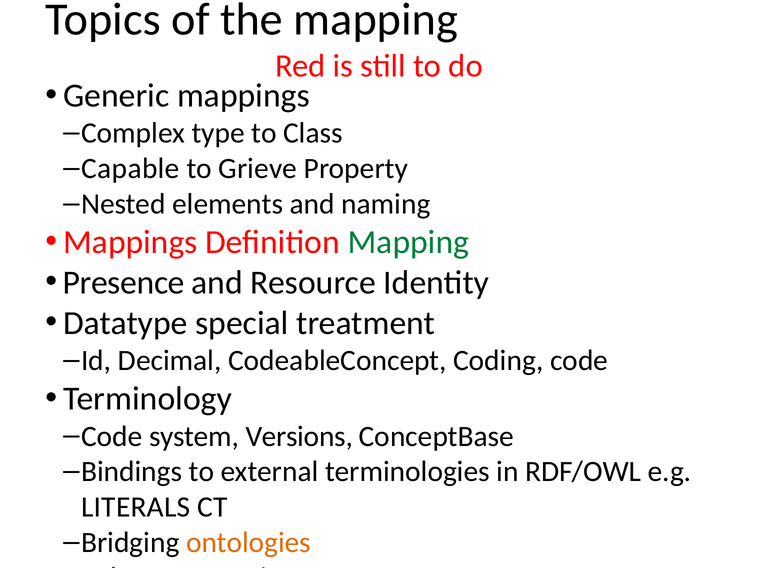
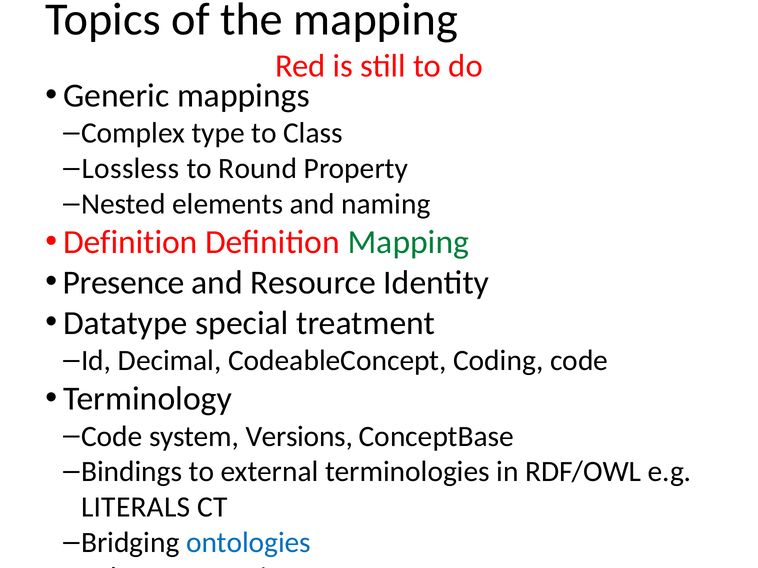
Capable: Capable -> Lossless (130, 169)
Grieve: Grieve -> Round (258, 169)
Mappings: Mappings -> Definition (130, 242)
ontologies colour: orange -> blue (248, 543)
